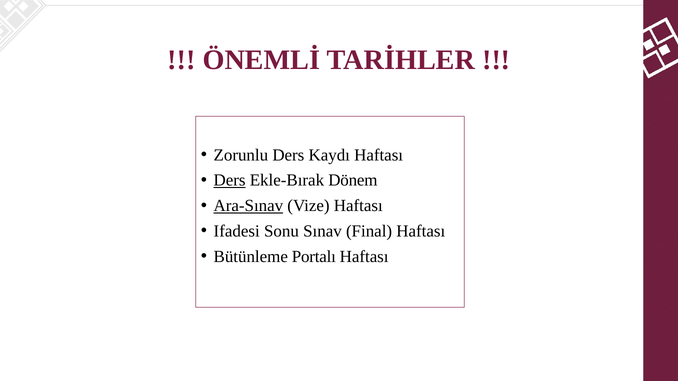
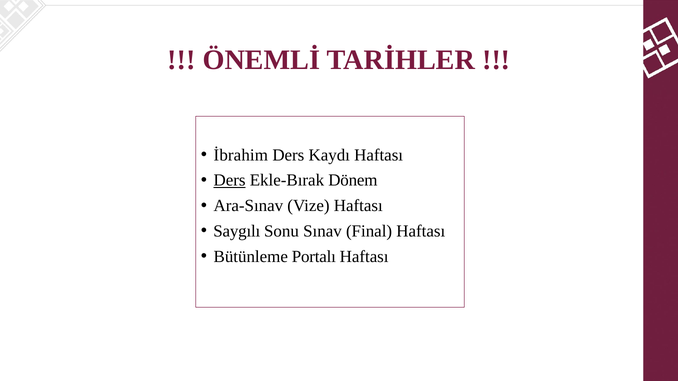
Zorunlu: Zorunlu -> İbrahim (241, 155)
Ara-Sınav underline: present -> none (248, 206)
Ifadesi: Ifadesi -> Saygılı (237, 231)
